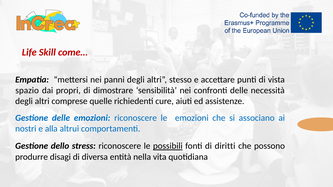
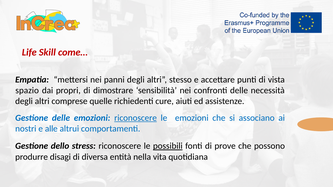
riconoscere underline: none -> present (136, 118)
alla: alla -> alle (51, 129)
diritti: diritti -> prove (225, 146)
